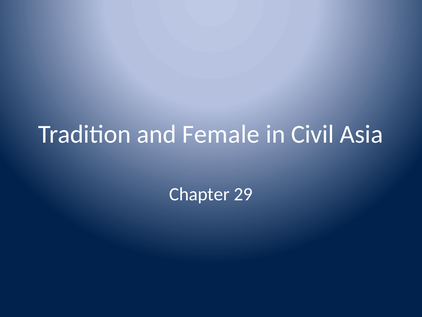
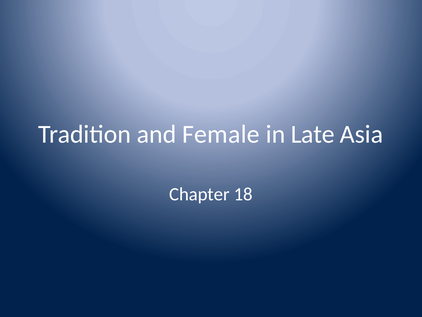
Civil: Civil -> Late (313, 134)
29: 29 -> 18 (243, 194)
